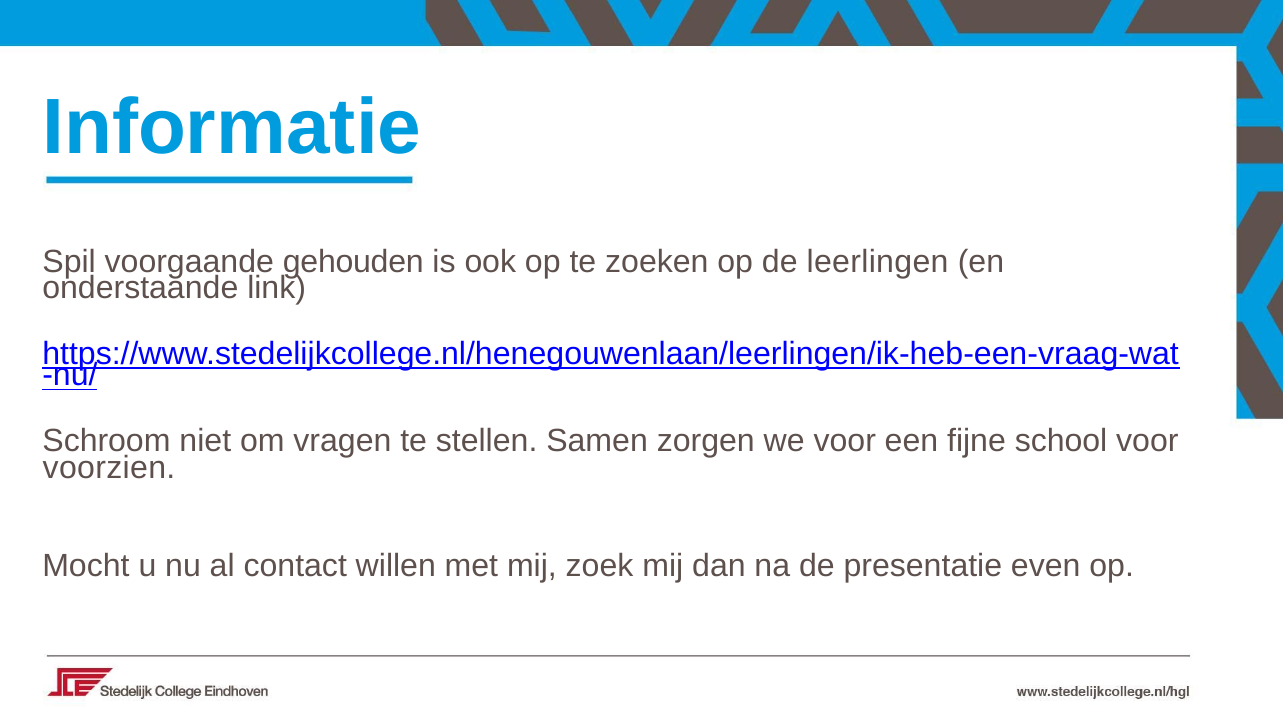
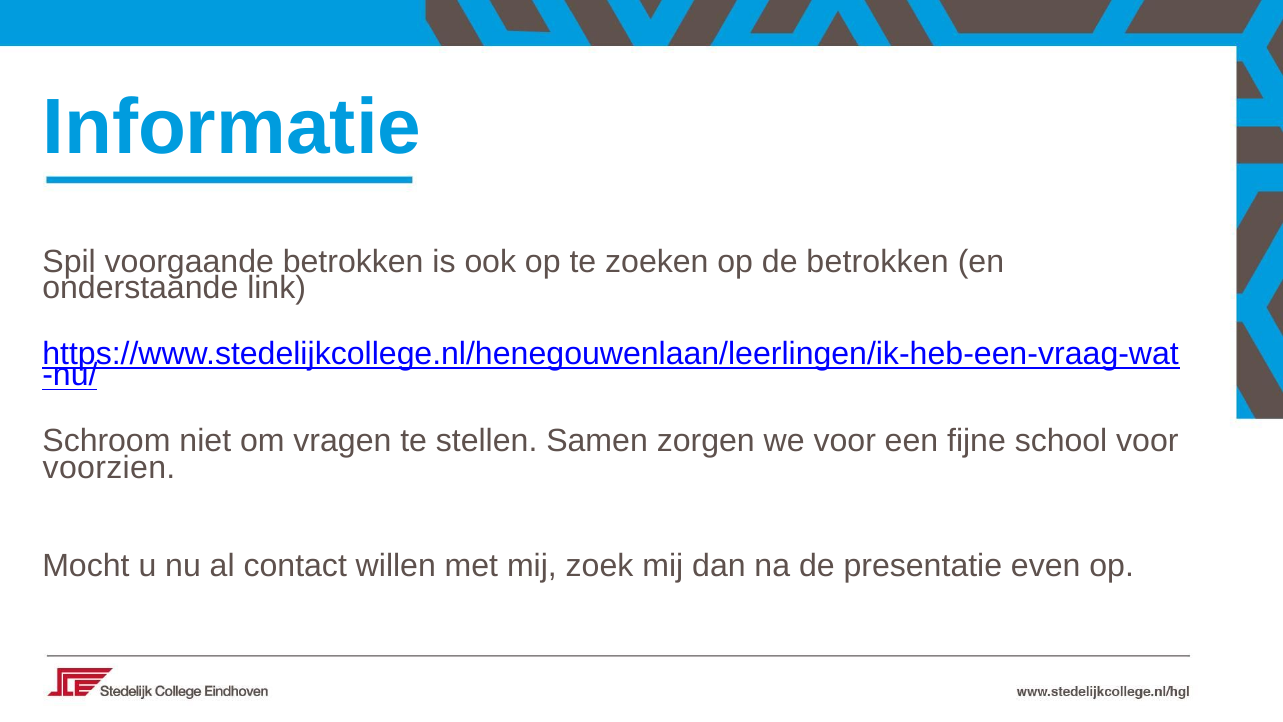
voorgaande gehouden: gehouden -> betrokken (353, 261)
de leerlingen: leerlingen -> betrokken (878, 261)
